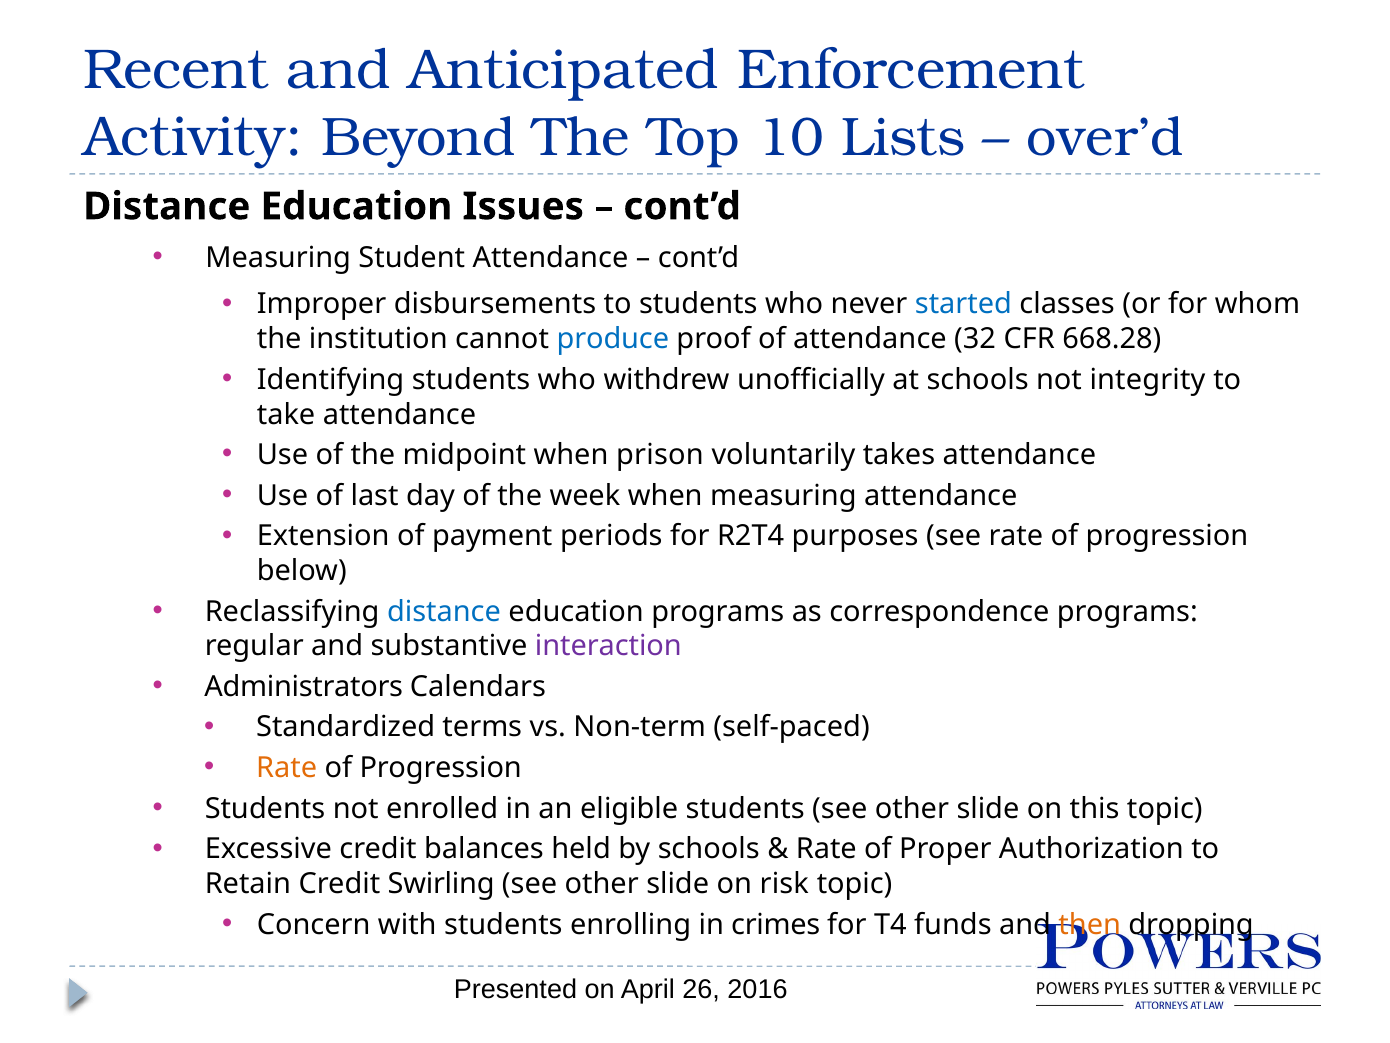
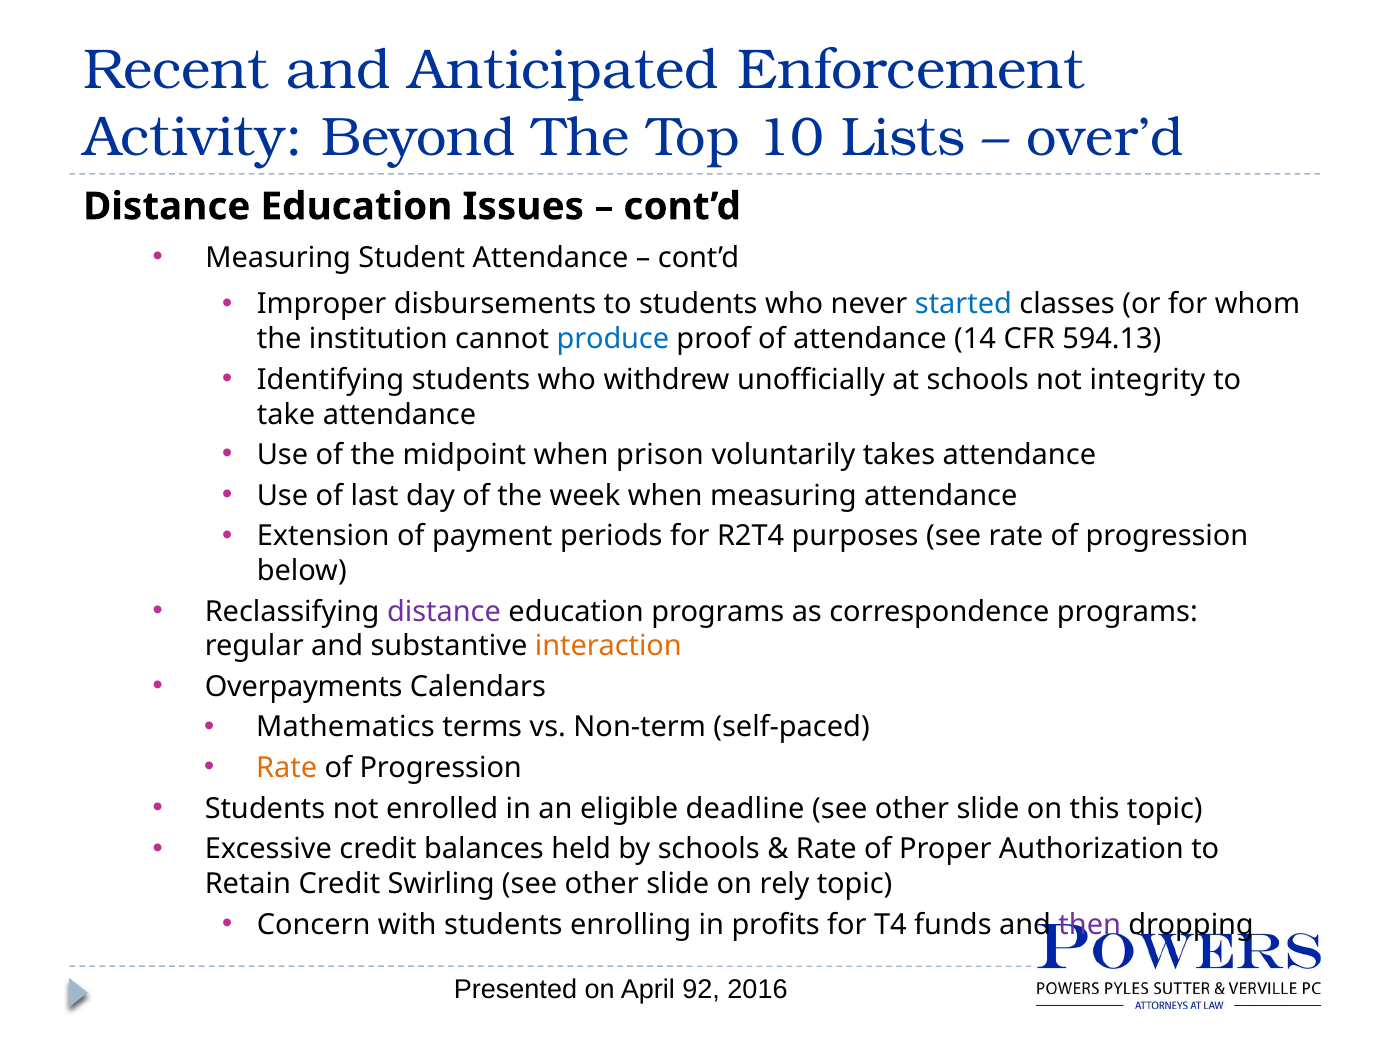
32: 32 -> 14 (975, 339)
668.28: 668.28 -> 594.13 (1112, 339)
distance colour: blue -> purple (444, 611)
interaction colour: purple -> orange (608, 646)
Administrators: Administrators -> Overpayments (304, 687)
Standardized: Standardized -> Mathematics (345, 727)
eligible students: students -> deadline (745, 808)
risk: risk -> rely (785, 883)
crimes: crimes -> profits (776, 924)
then colour: orange -> purple (1090, 924)
26: 26 -> 92 (701, 990)
